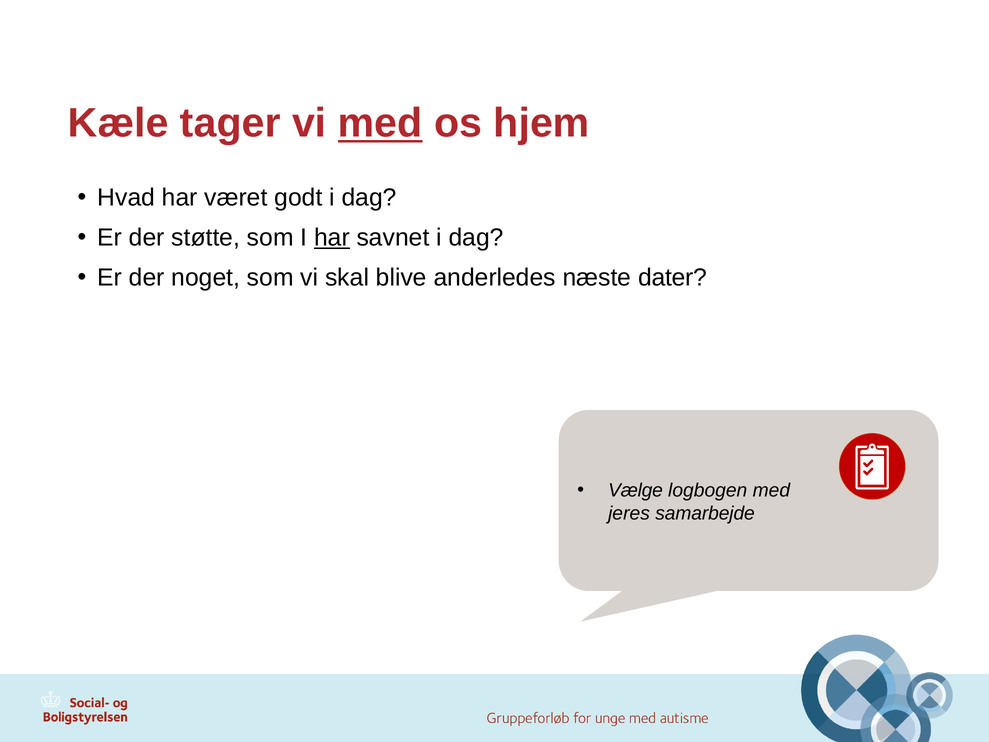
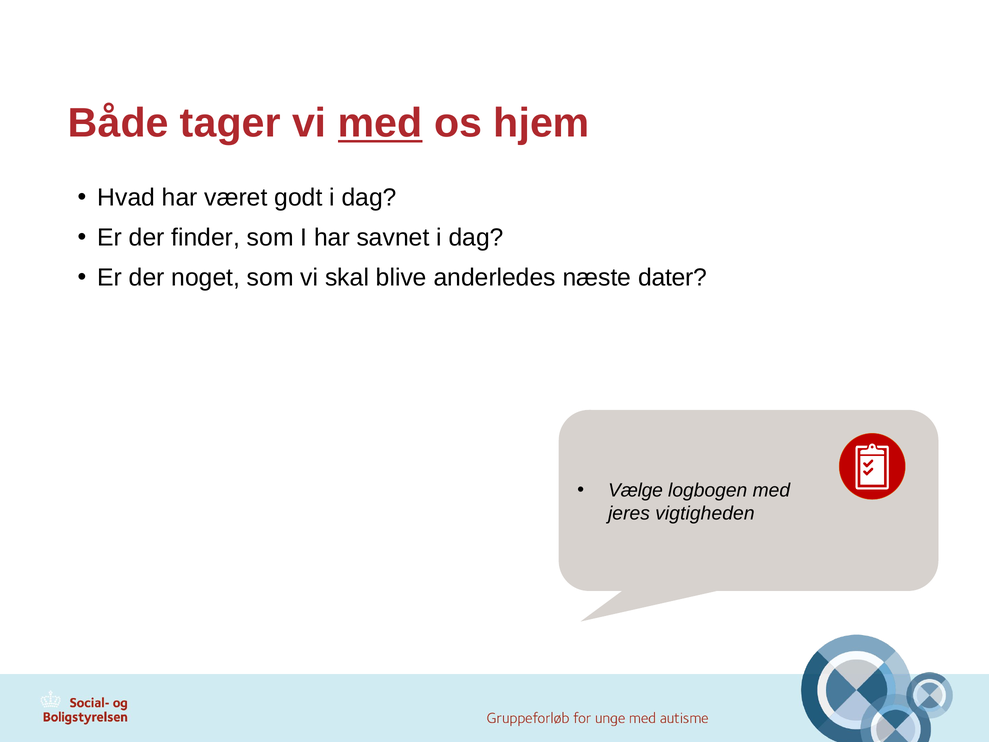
Kæle: Kæle -> Både (118, 123)
støtte: støtte -> finder (206, 238)
har underline: present -> none (332, 238)
samarbejde: samarbejde -> vigtigheden (705, 513)
